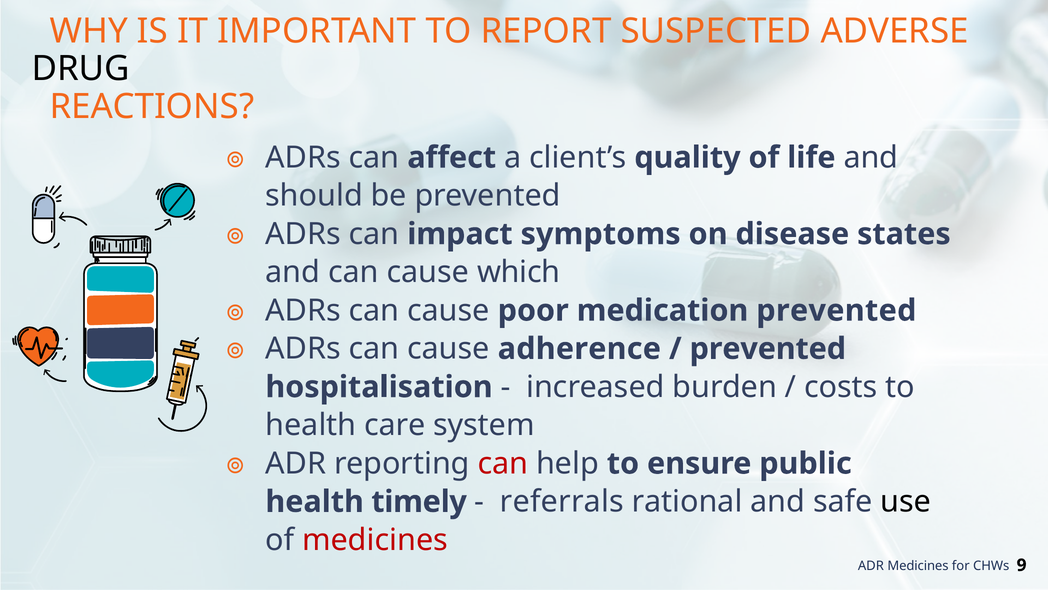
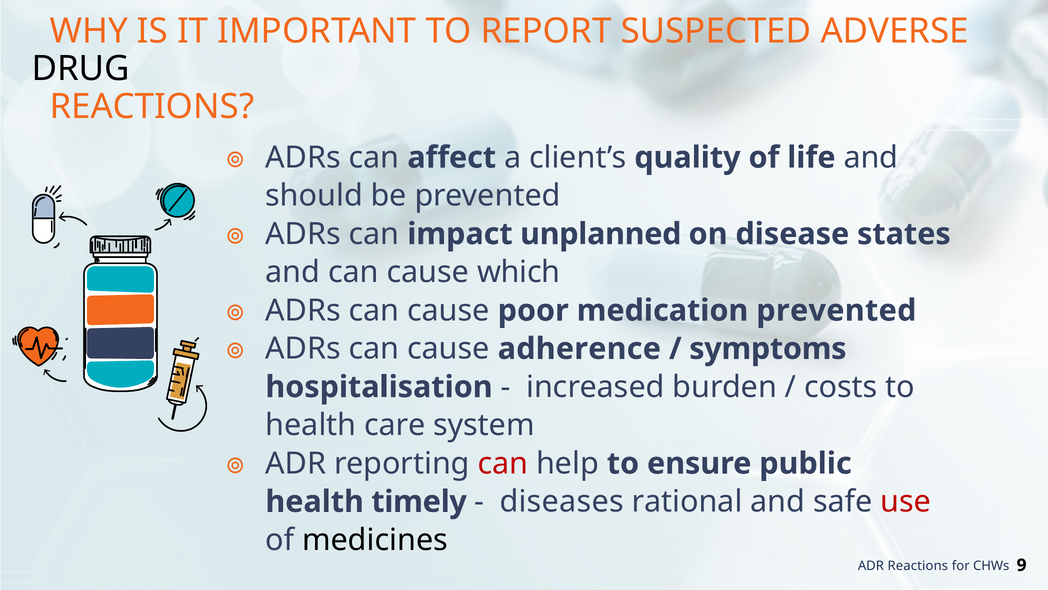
symptoms: symptoms -> unplanned (601, 234)
prevented: prevented -> symptoms (768, 348)
referrals: referrals -> diseases (562, 501)
use colour: black -> red (906, 501)
medicines colour: red -> black (375, 540)
ADR Medicines: Medicines -> Reactions (918, 565)
